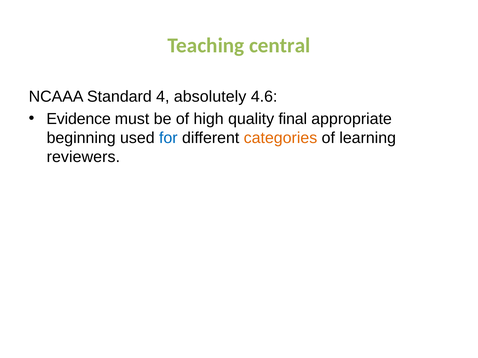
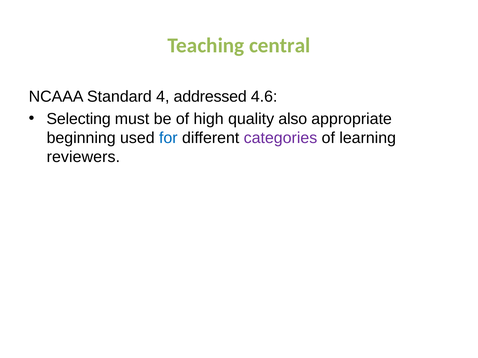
absolutely: absolutely -> addressed (210, 97)
Evidence: Evidence -> Selecting (79, 119)
final: final -> also (293, 119)
categories colour: orange -> purple (280, 138)
